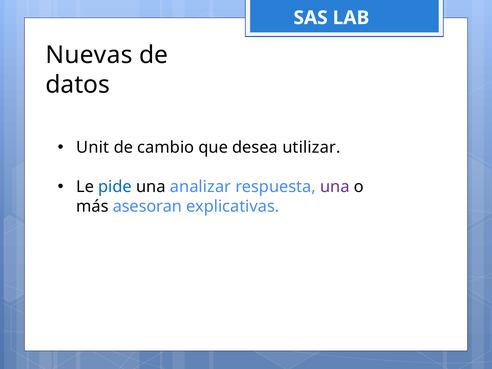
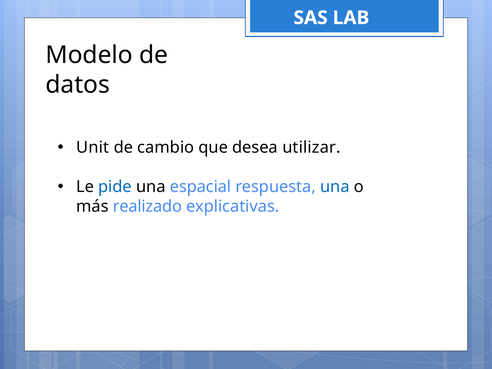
Nuevas: Nuevas -> Modelo (89, 55)
analizar: analizar -> espacial (201, 187)
una colour: purple -> blue (335, 187)
asesoran: asesoran -> realizado (147, 207)
